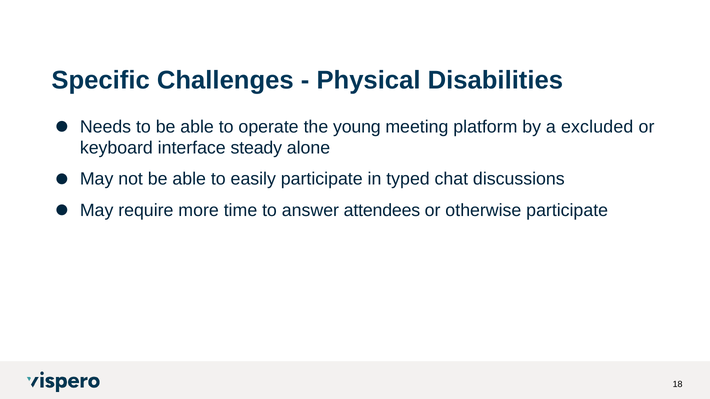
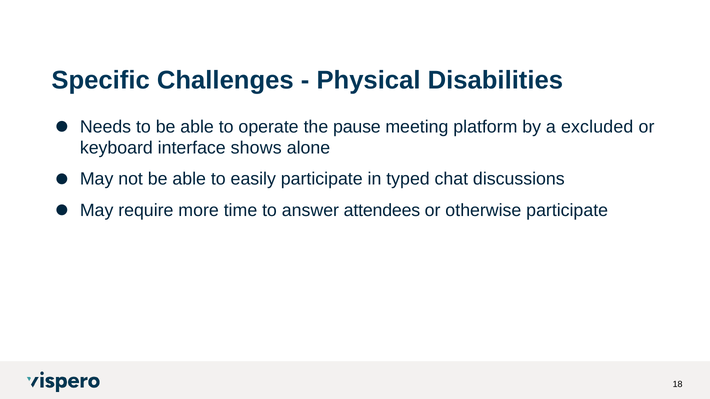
young: young -> pause (357, 127)
steady: steady -> shows (256, 148)
